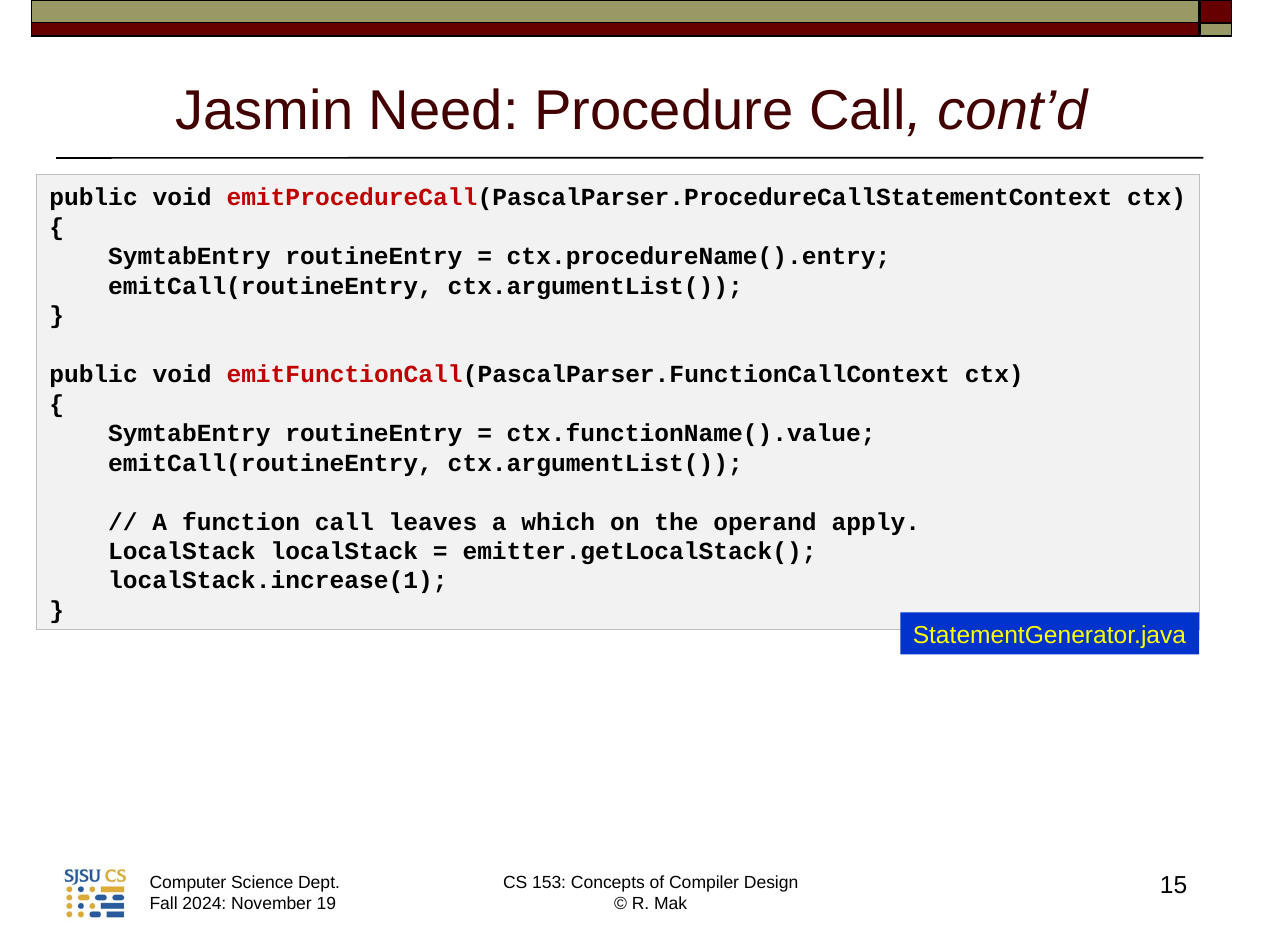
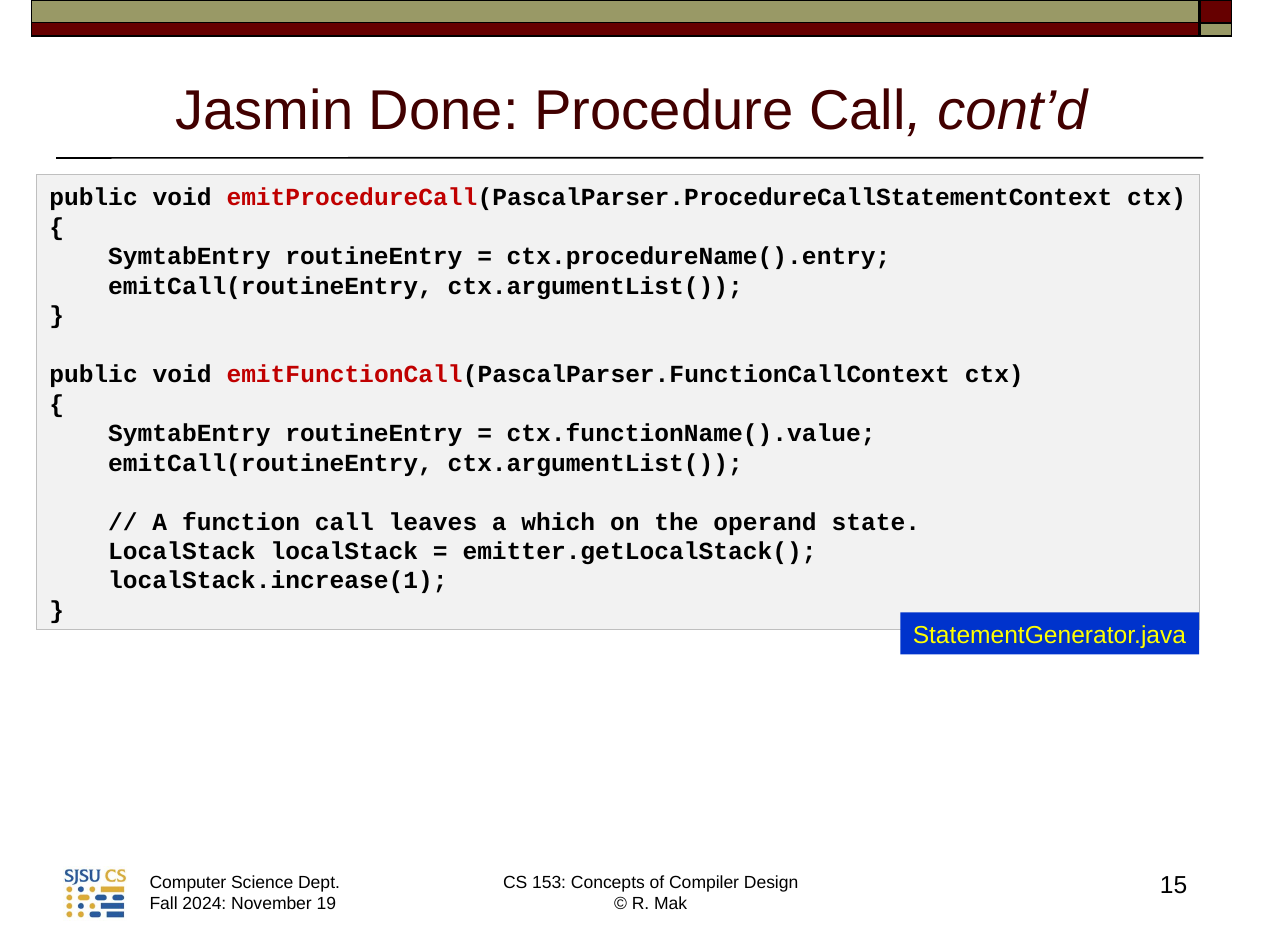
Need: Need -> Done (444, 111)
apply: apply -> state (876, 522)
